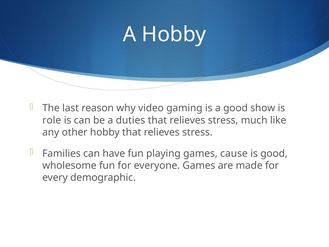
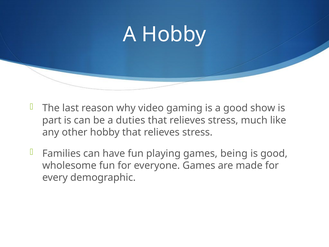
role: role -> part (52, 120)
cause: cause -> being (234, 153)
